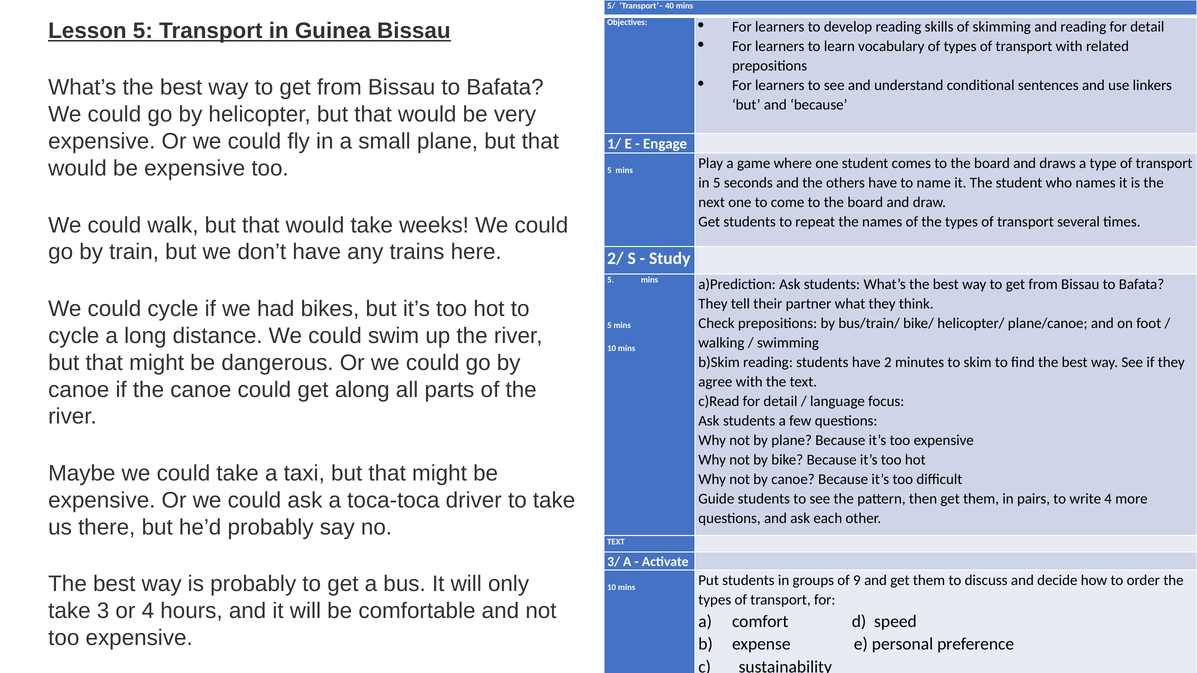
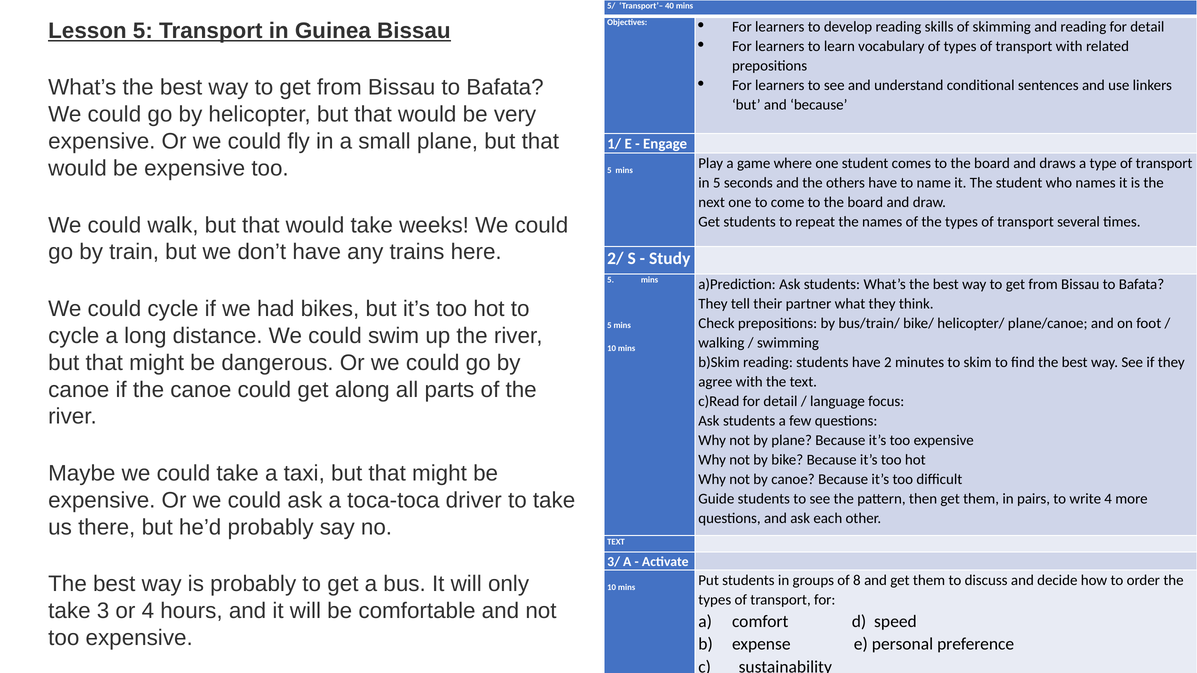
9: 9 -> 8 (857, 581)
